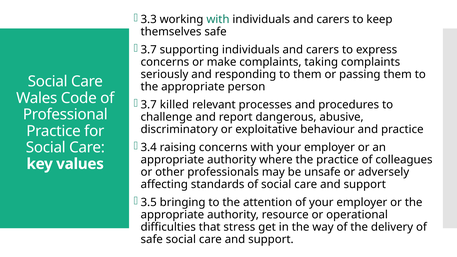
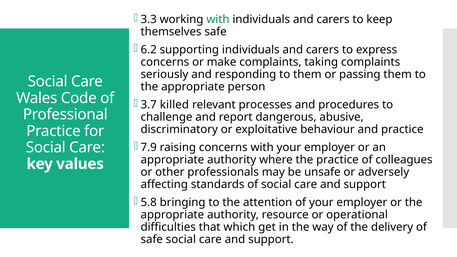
3.7: 3.7 -> 6.2 (149, 50)
3.4: 3.4 -> 7.9 (149, 148)
3.5: 3.5 -> 5.8 (149, 203)
stress: stress -> which (239, 227)
